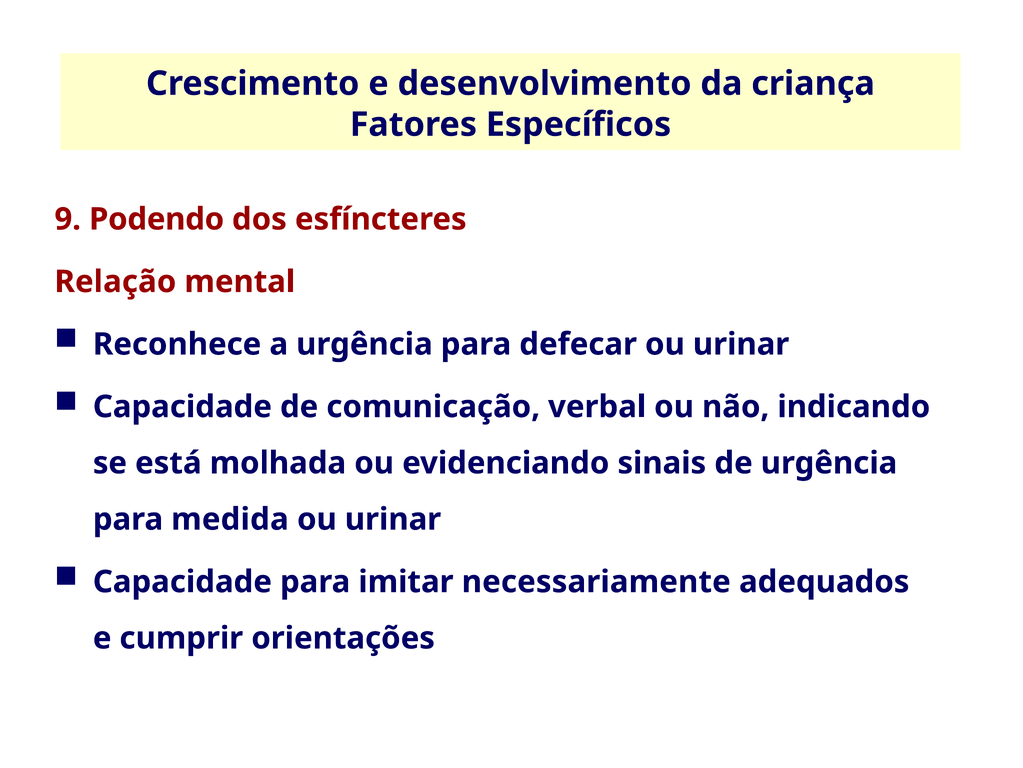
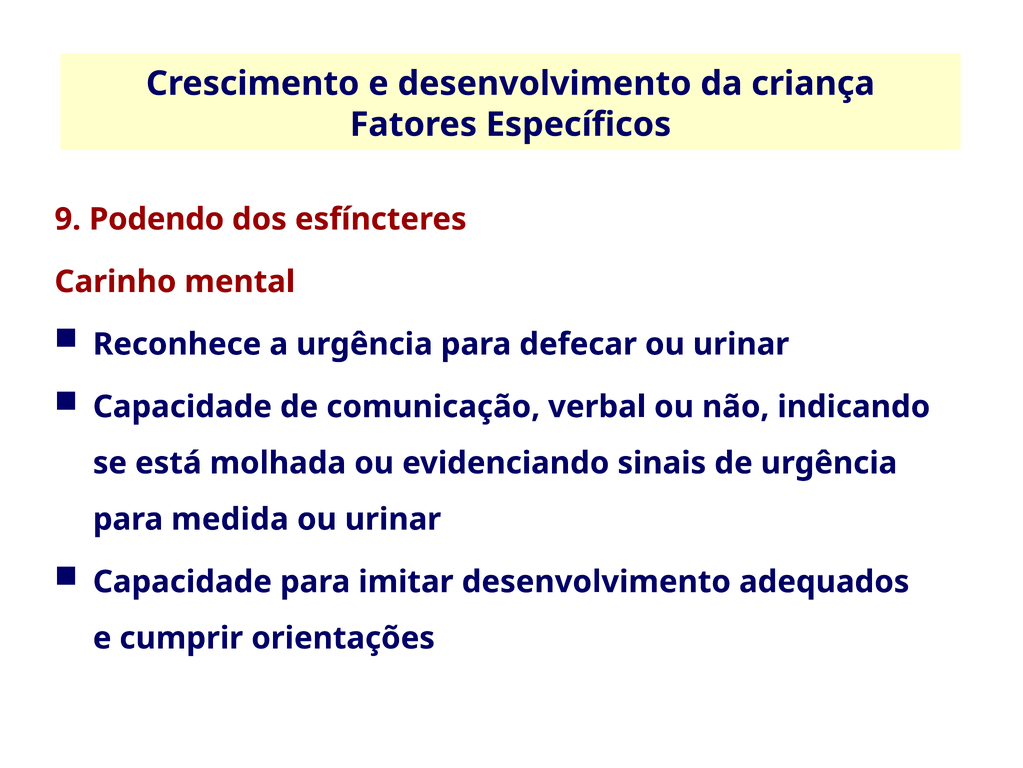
Relação: Relação -> Carinho (115, 281)
imitar necessariamente: necessariamente -> desenvolvimento (596, 581)
